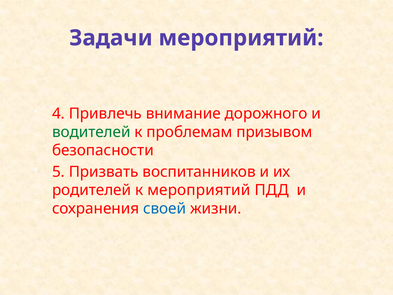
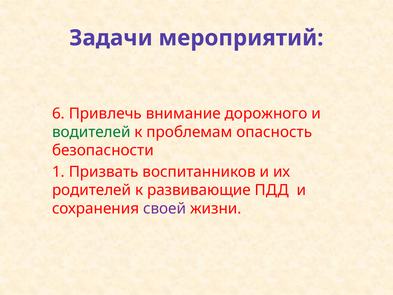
4: 4 -> 6 (58, 113)
призывом: призывом -> опасность (274, 132)
5: 5 -> 1 (58, 172)
к мероприятий: мероприятий -> развивающие (199, 190)
своей colour: blue -> purple (165, 208)
